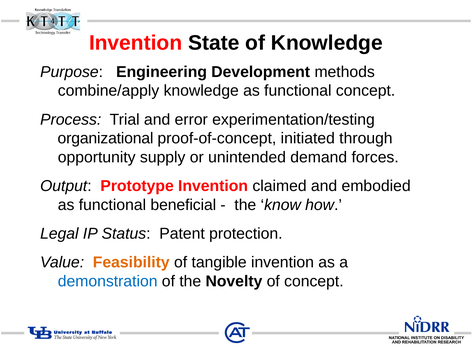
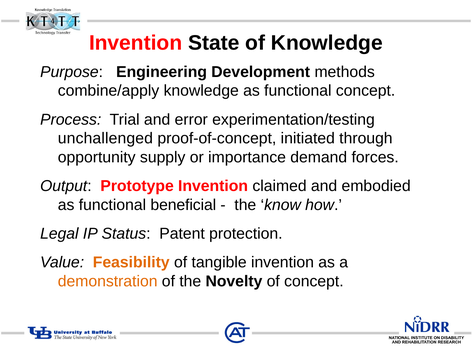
organizational: organizational -> unchallenged (105, 138)
unintended: unintended -> importance (247, 157)
demonstration colour: blue -> orange (108, 281)
